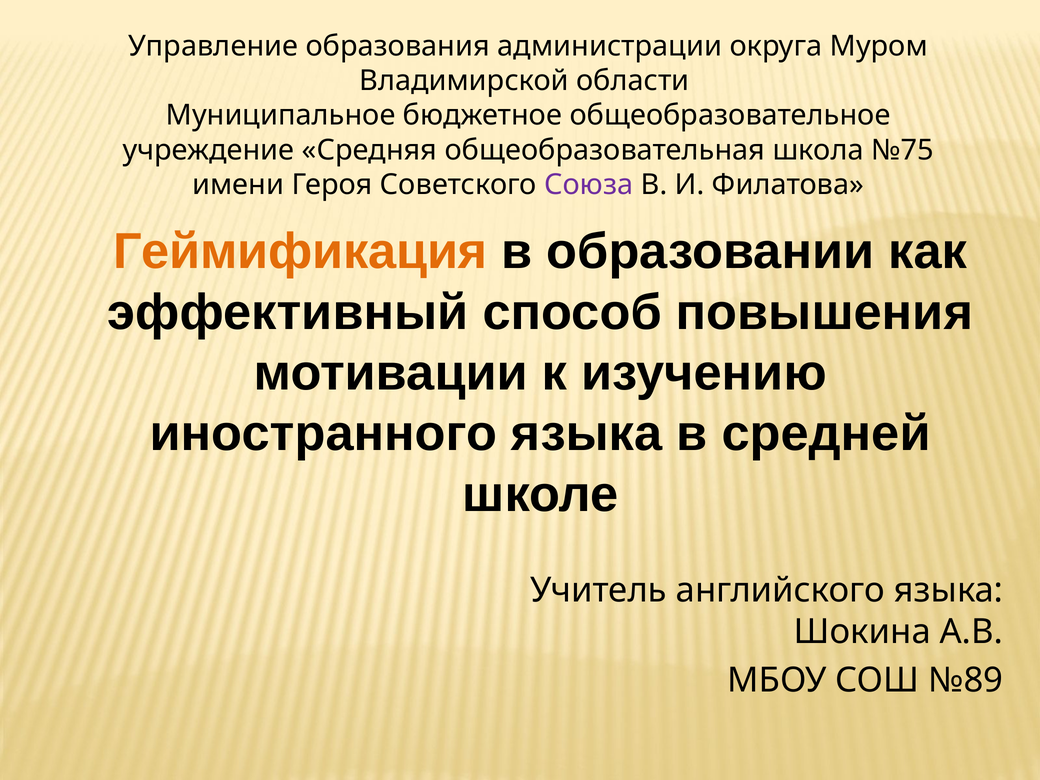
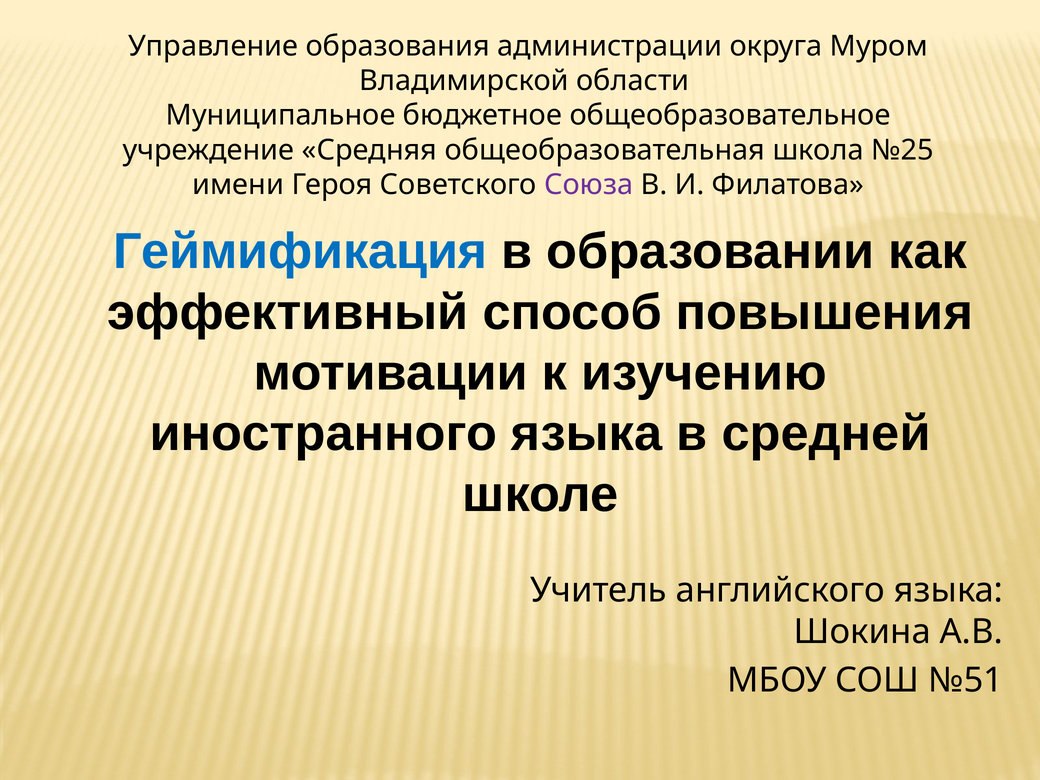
№75: №75 -> №25 (902, 150)
Геймификация colour: orange -> blue (300, 252)
№89: №89 -> №51 (966, 681)
